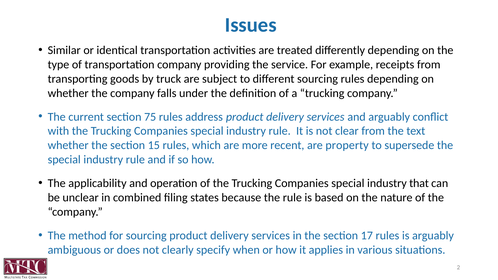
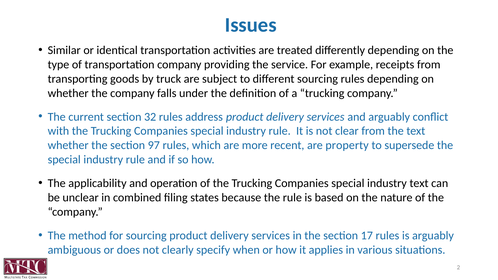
75: 75 -> 32 (150, 117)
15: 15 -> 97 (154, 145)
industry that: that -> text (419, 183)
